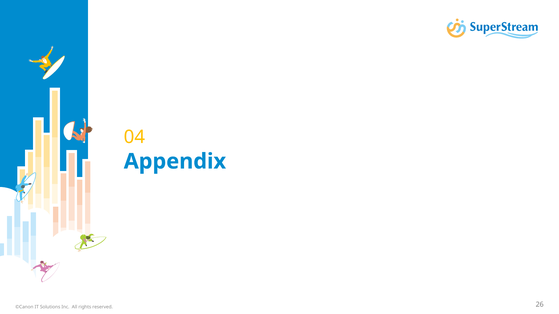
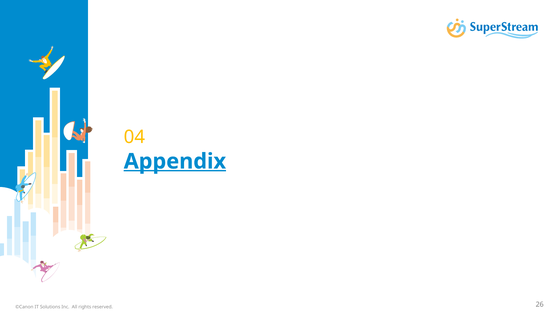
Appendix underline: none -> present (175, 162)
